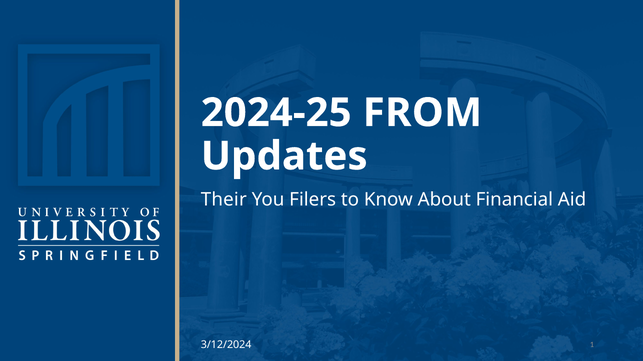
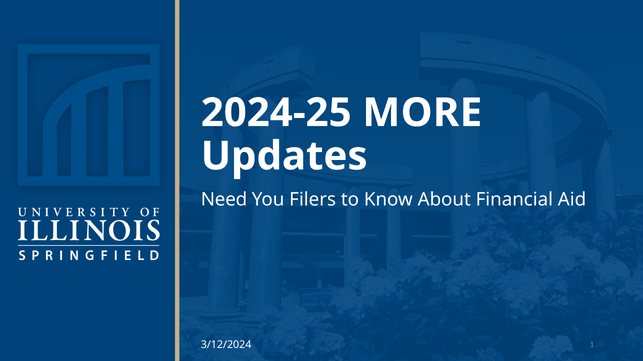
FROM: FROM -> MORE (422, 113)
Their: Their -> Need (224, 200)
